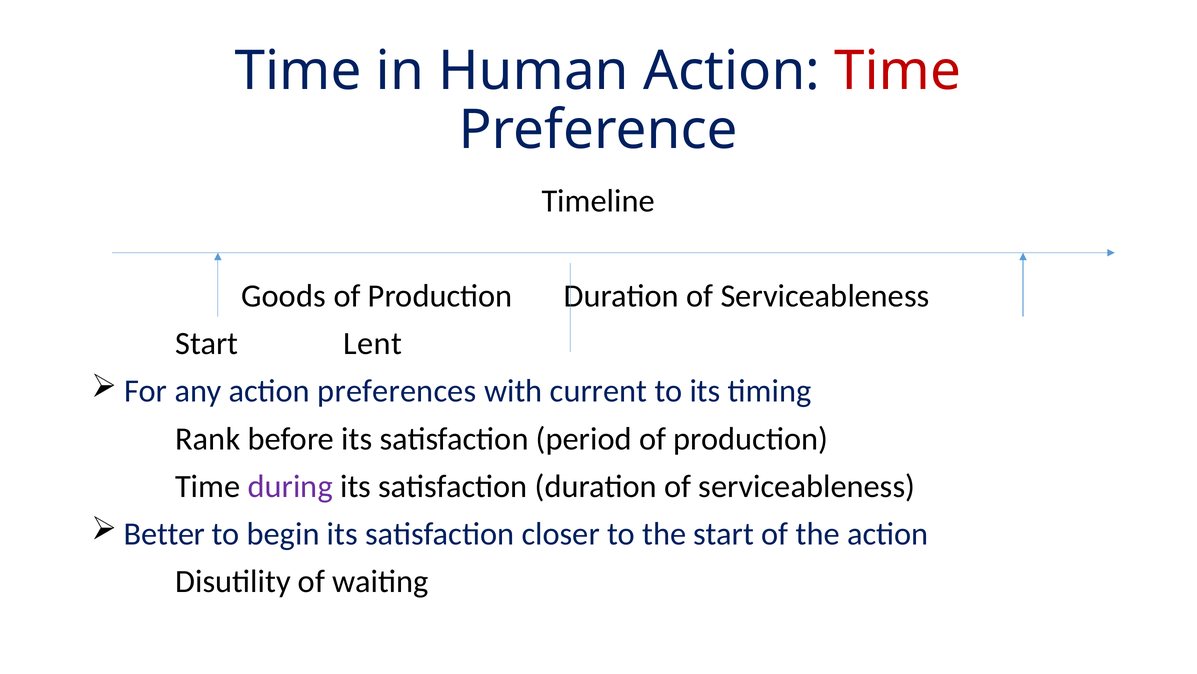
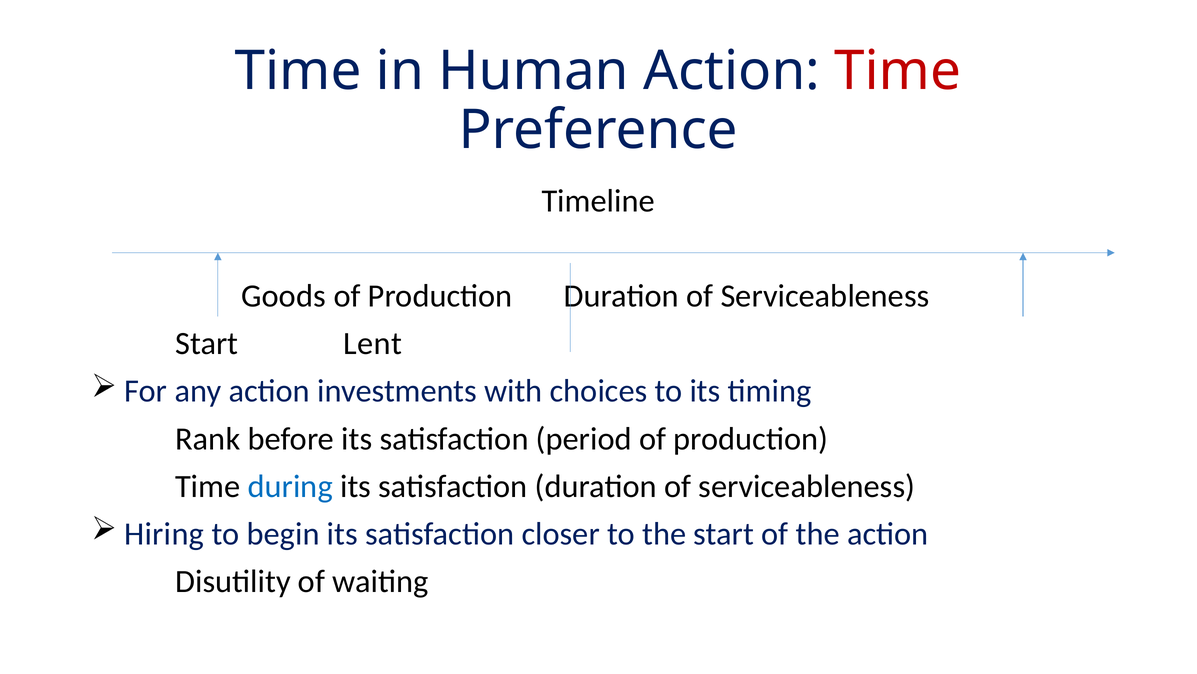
preferences: preferences -> investments (397, 391)
current: current -> choices (599, 391)
during colour: purple -> blue (290, 486)
Better: Better -> Hiring (164, 533)
